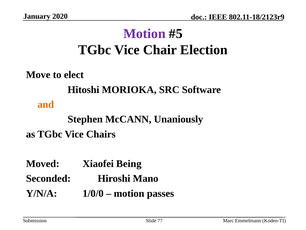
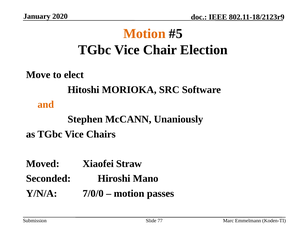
Motion colour: purple -> orange (144, 34)
Being: Being -> Straw (129, 163)
1/0/0: 1/0/0 -> 7/0/0 (93, 193)
